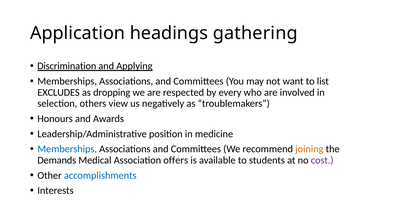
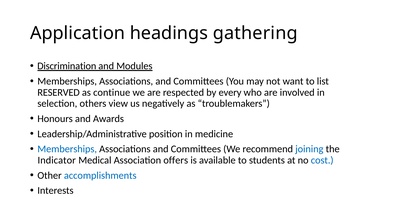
Applying: Applying -> Modules (134, 66)
EXCLUDES: EXCLUDES -> RESERVED (59, 92)
dropping: dropping -> continue (112, 92)
joining colour: orange -> blue (309, 149)
Demands: Demands -> Indicator (57, 160)
cost colour: purple -> blue (322, 160)
